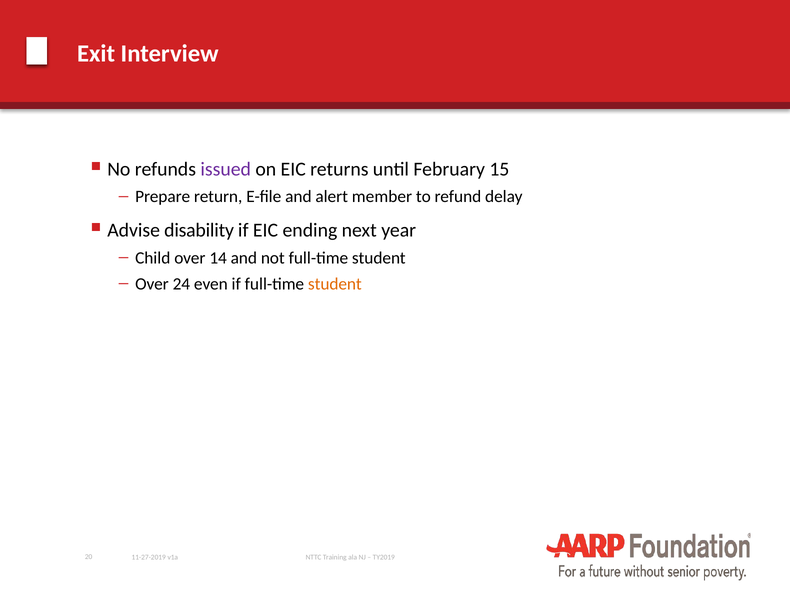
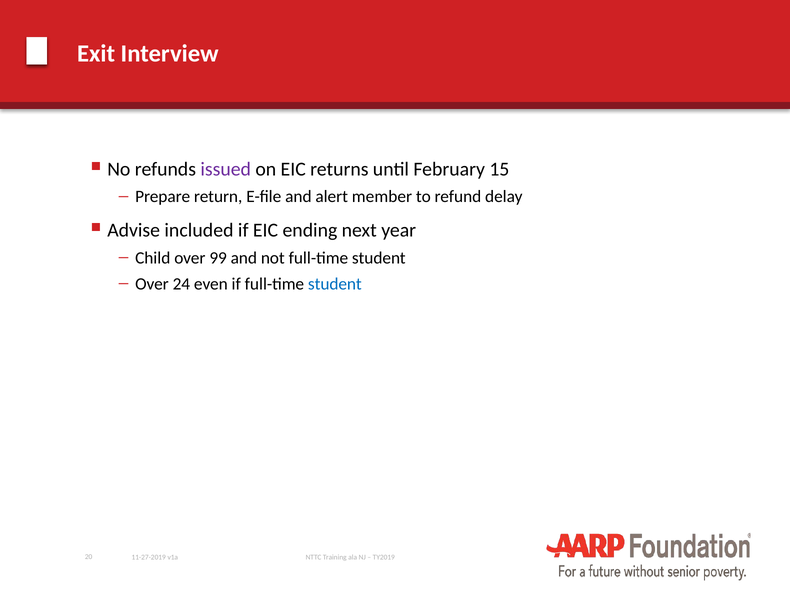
disability: disability -> included (199, 230)
14: 14 -> 99 (218, 258)
student colour: orange -> blue (335, 284)
